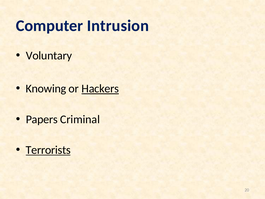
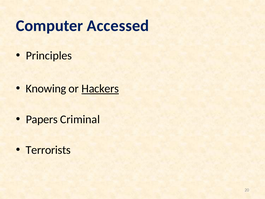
Intrusion: Intrusion -> Accessed (118, 26)
Voluntary: Voluntary -> Principles (49, 56)
Terrorists underline: present -> none (48, 150)
